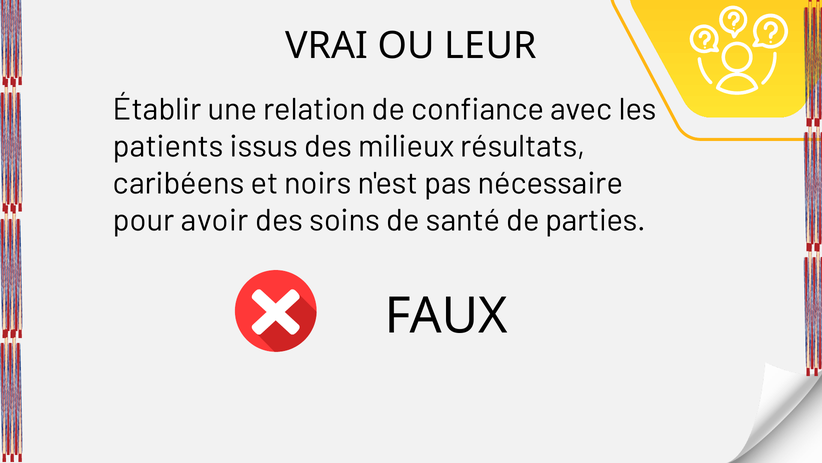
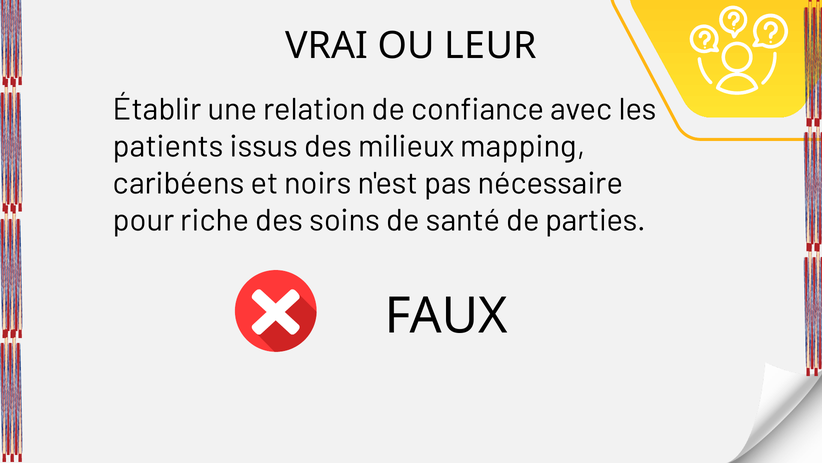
résultats: résultats -> mapping (523, 146)
avoir: avoir -> riche (215, 220)
